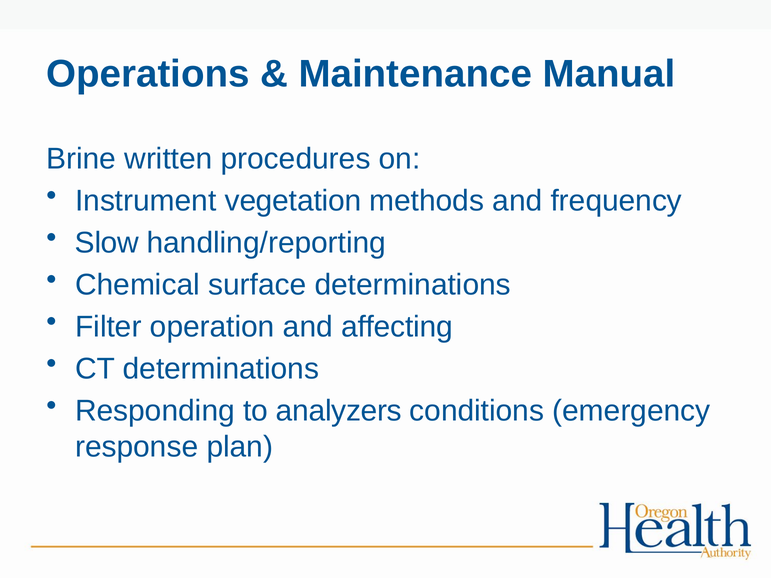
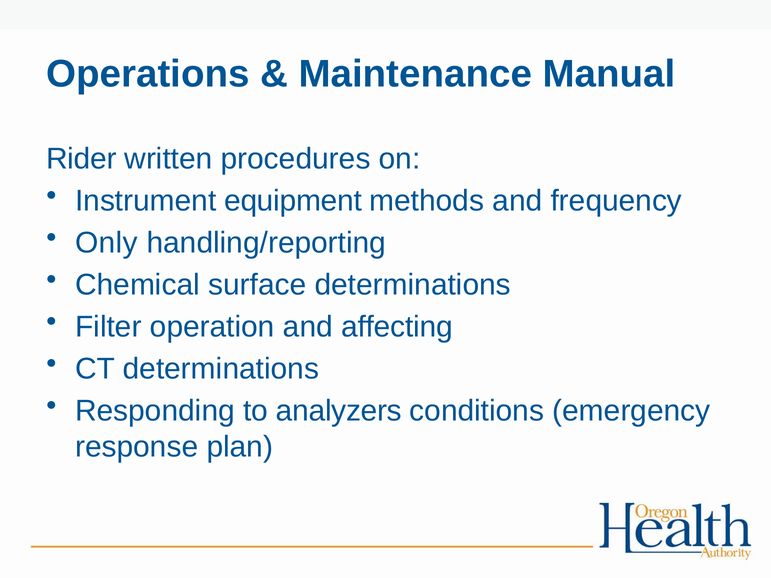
Brine: Brine -> Rider (81, 159)
vegetation: vegetation -> equipment (293, 201)
Slow: Slow -> Only (107, 243)
